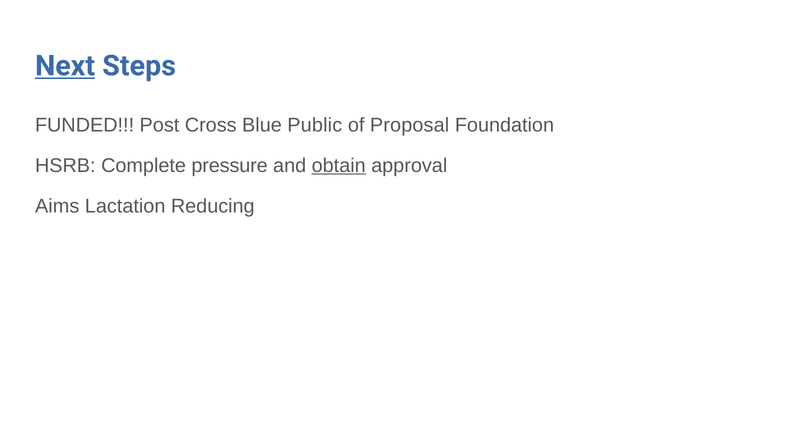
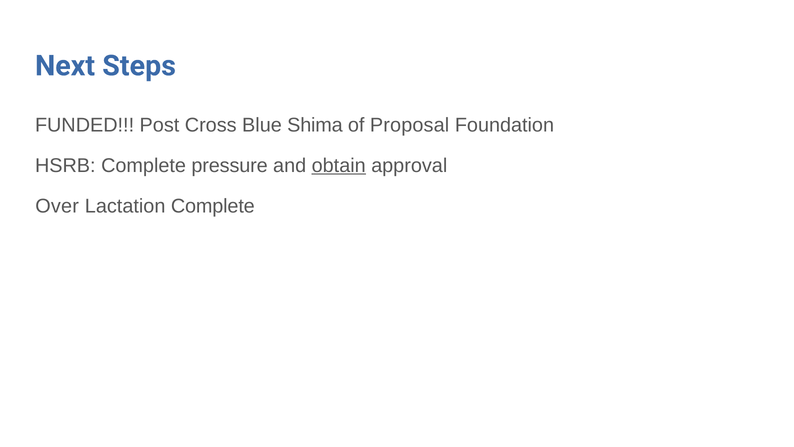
Next underline: present -> none (65, 66)
Public: Public -> Shima (315, 125)
Aims: Aims -> Over (57, 206)
Lactation Reducing: Reducing -> Complete (213, 206)
